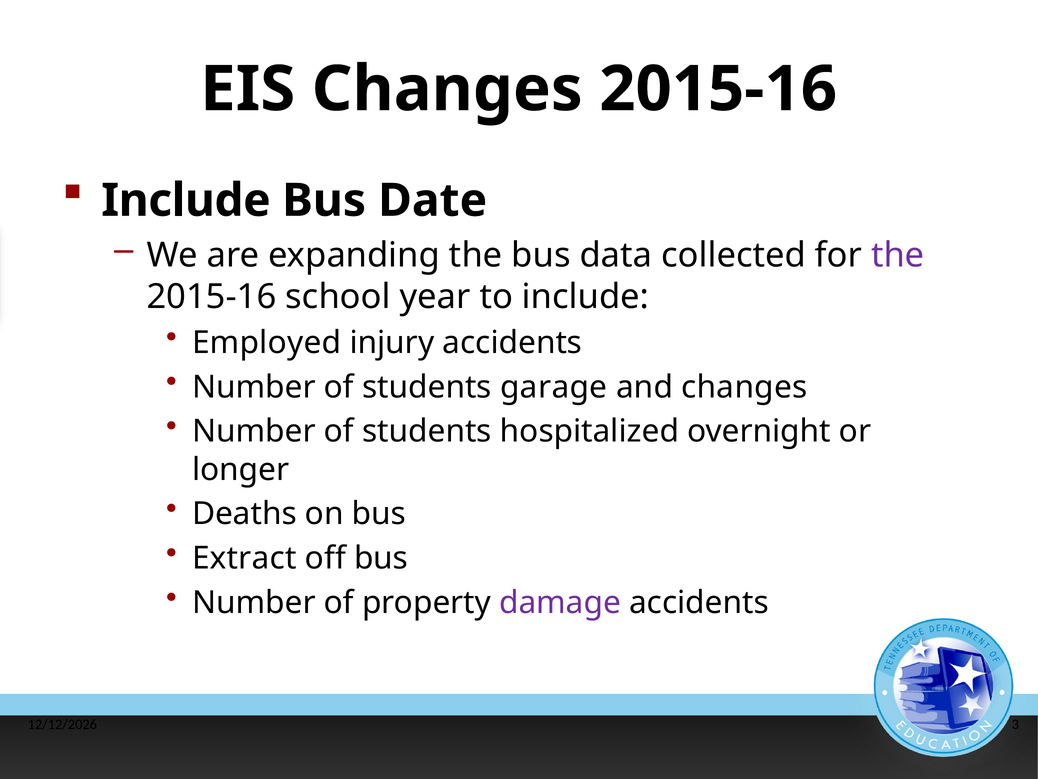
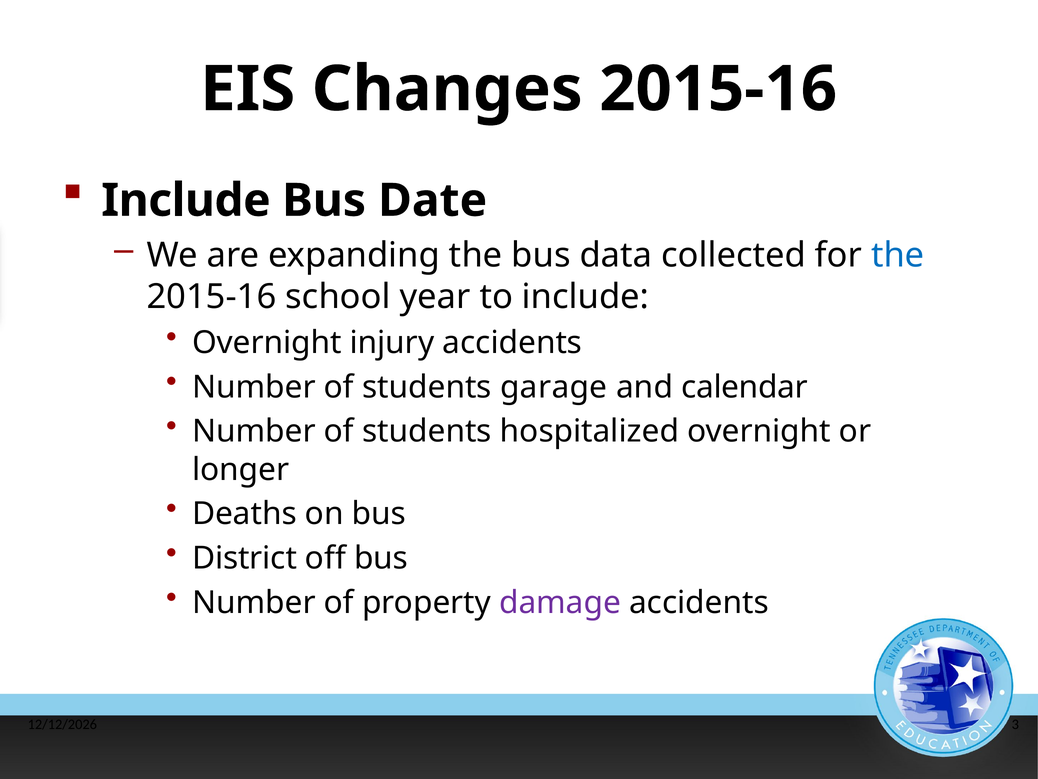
the colour: purple -> blue (898, 255)
Employed: Employed -> Overnight (267, 342)
and changes: changes -> calendar (745, 387)
Extract: Extract -> District (244, 558)
